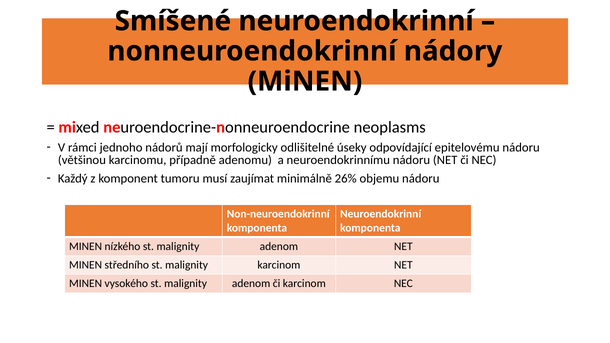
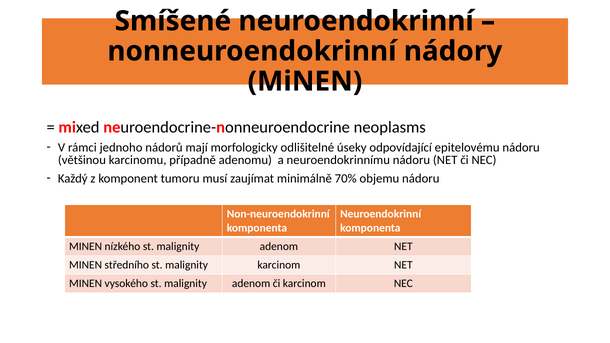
26%: 26% -> 70% (346, 178)
